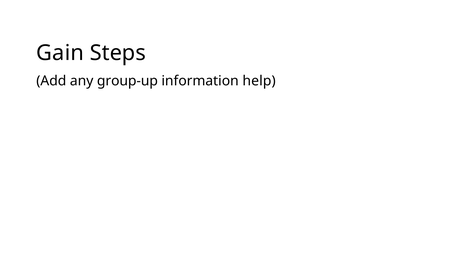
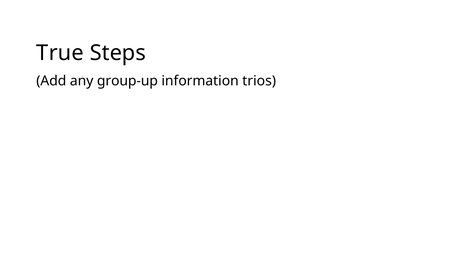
Gain: Gain -> True (60, 53)
help: help -> trios (259, 81)
